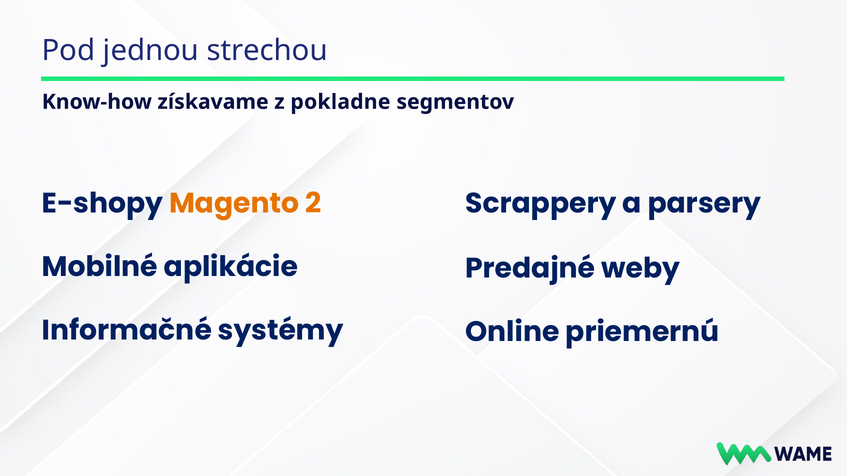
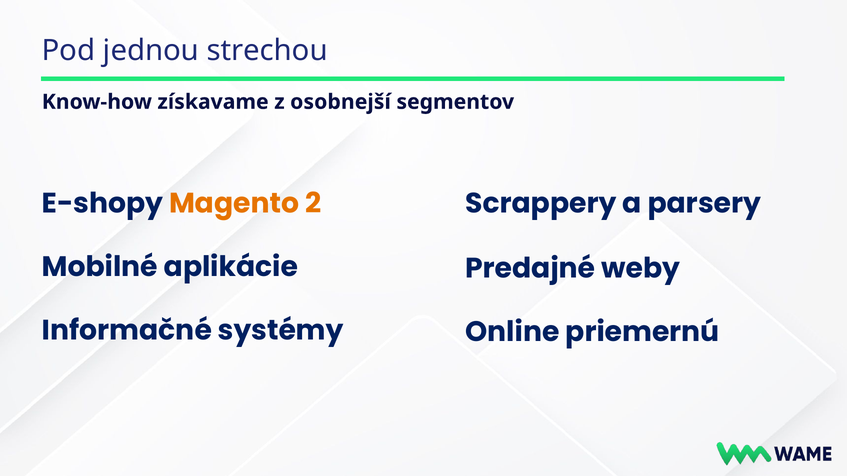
pokladne: pokladne -> osobnejší (340, 102)
